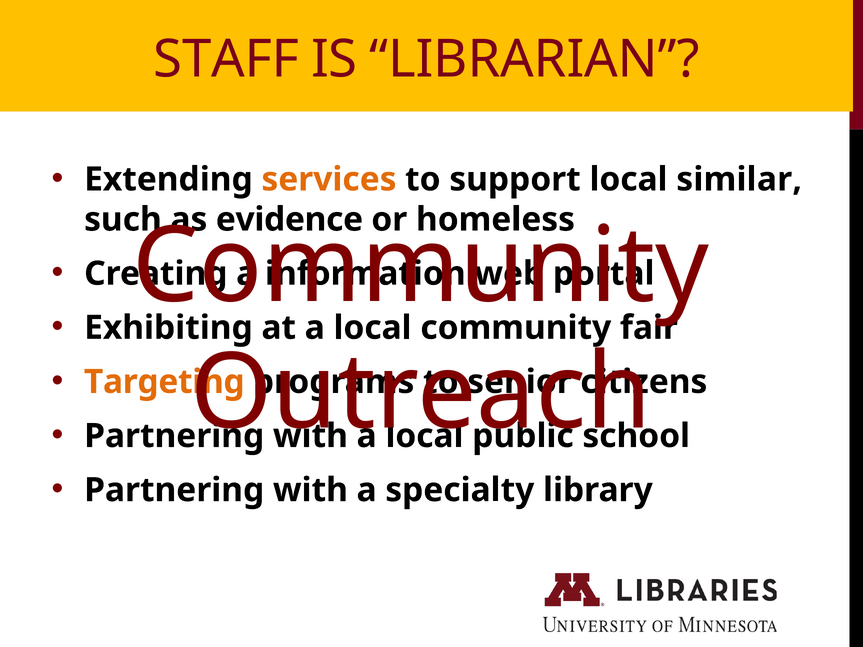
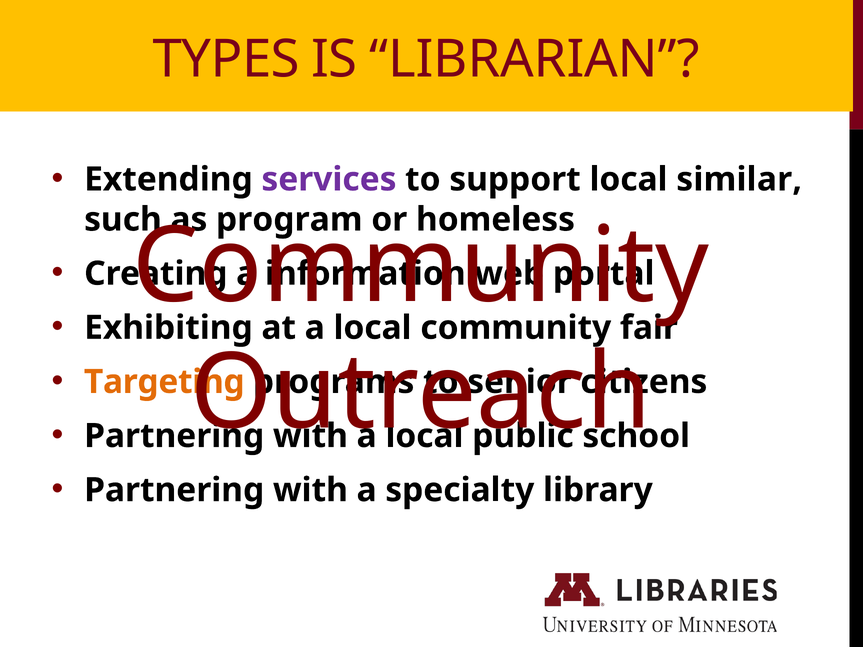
STAFF: STAFF -> TYPES (226, 59)
services colour: orange -> purple (329, 179)
evidence: evidence -> program (289, 220)
